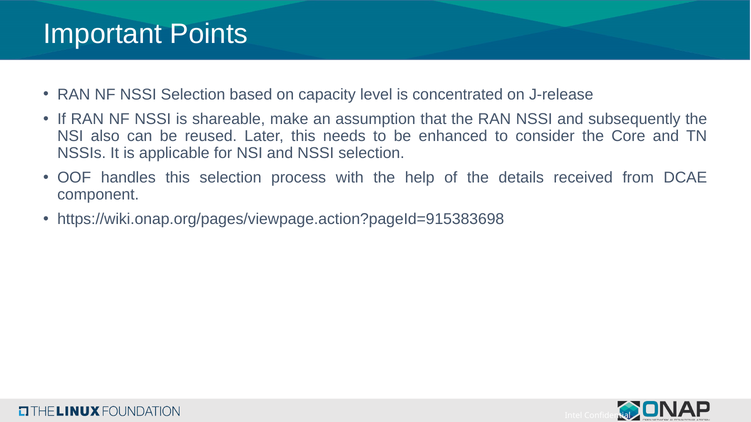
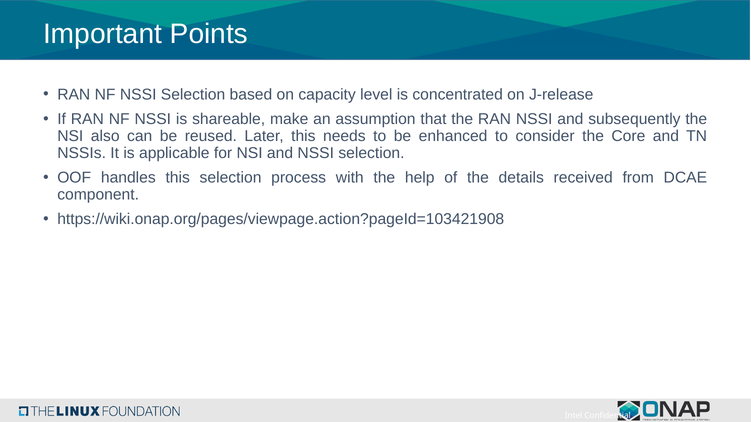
https://wiki.onap.org/pages/viewpage.action?pageId=915383698: https://wiki.onap.org/pages/viewpage.action?pageId=915383698 -> https://wiki.onap.org/pages/viewpage.action?pageId=103421908 (281, 219)
